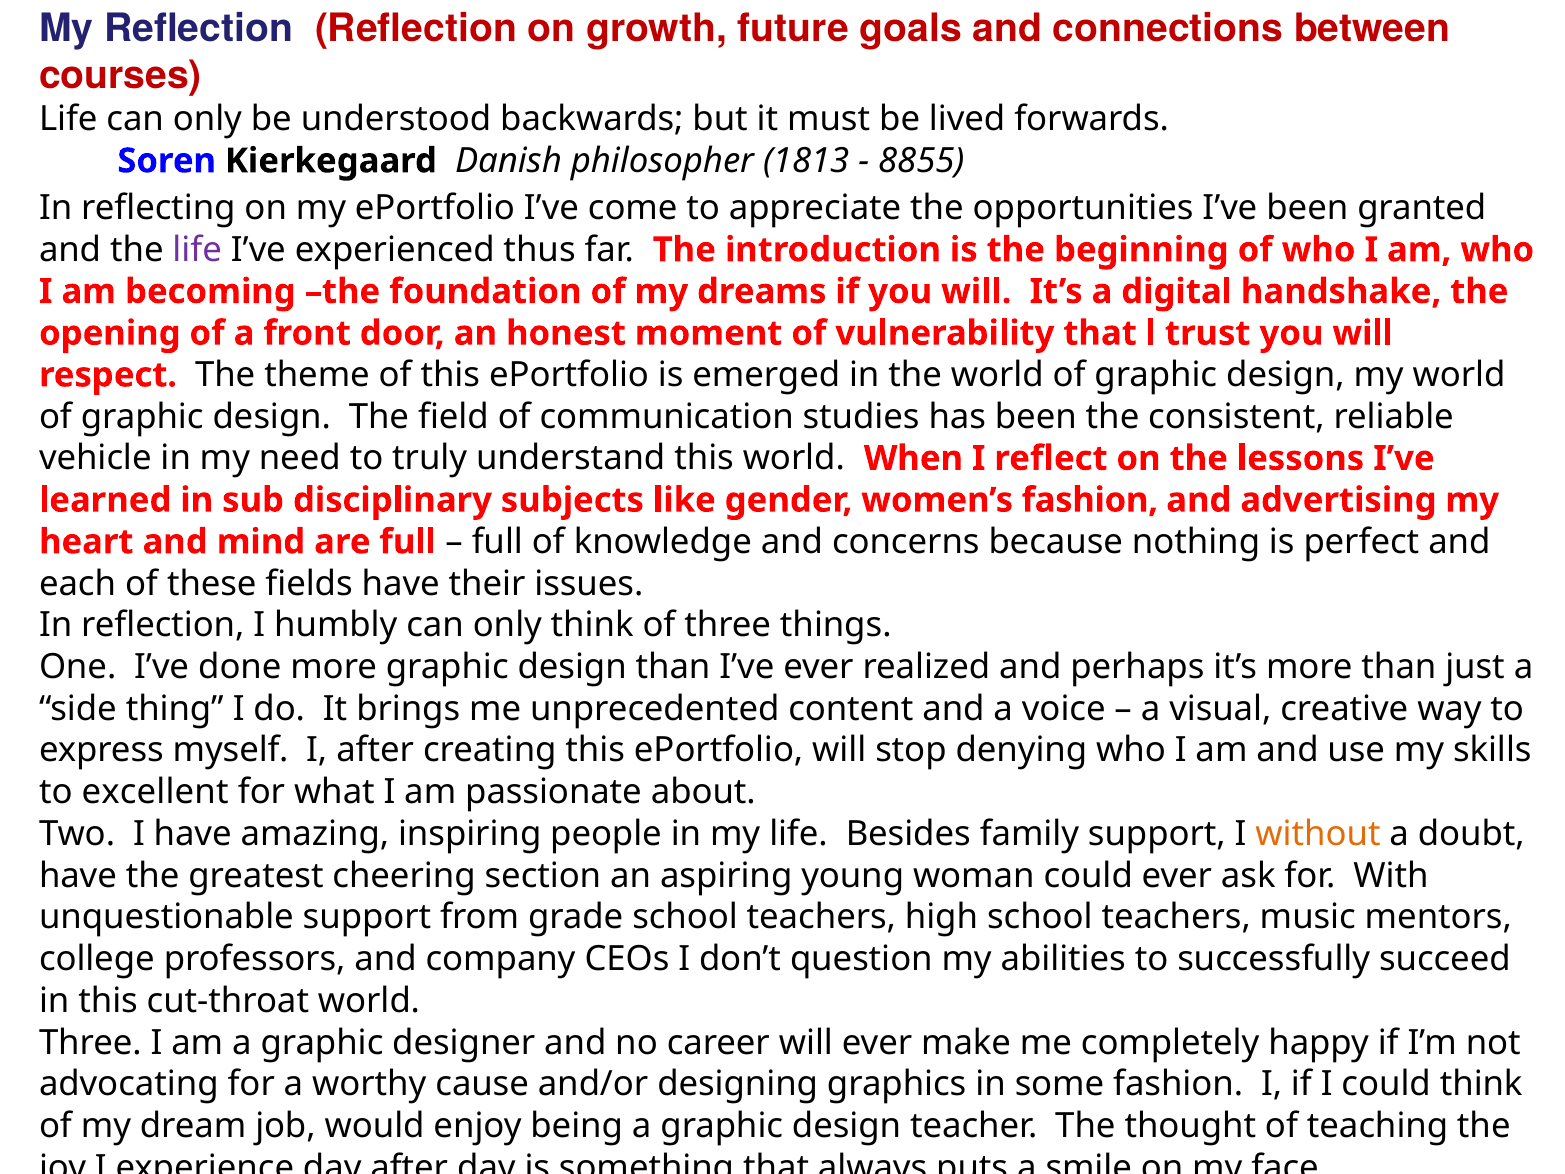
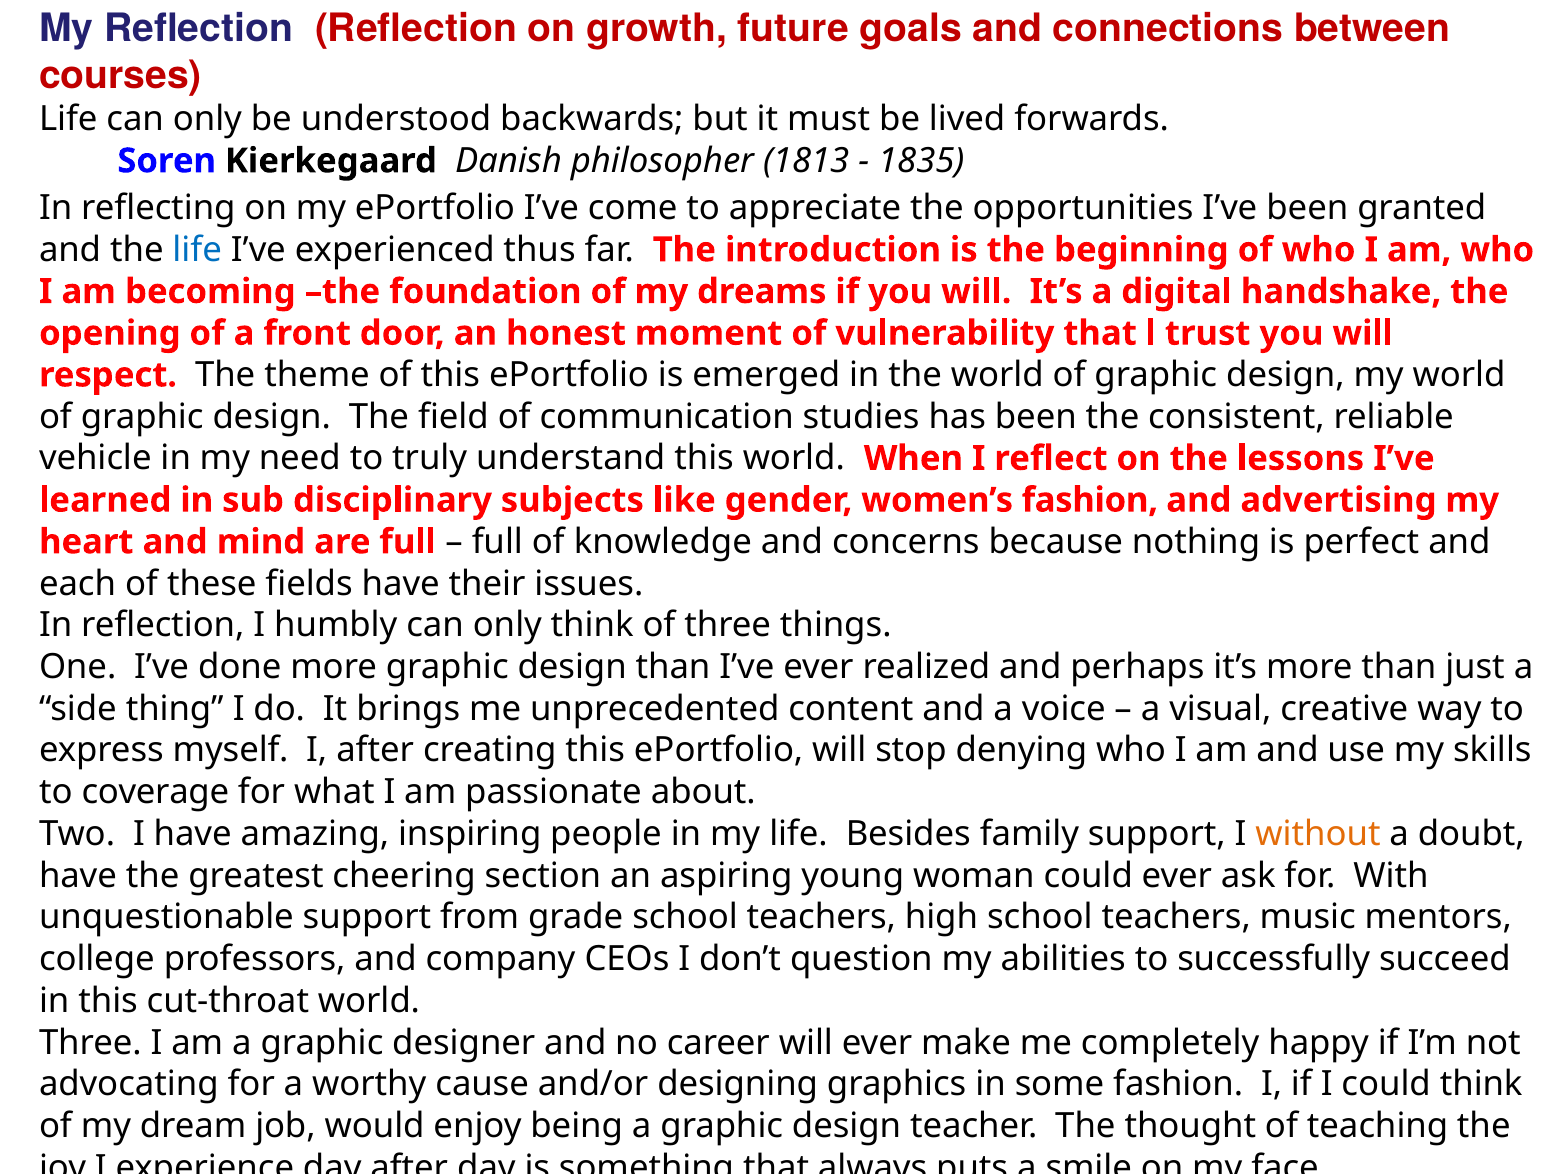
8855: 8855 -> 1835 (921, 161)
life colour: purple -> blue (197, 250)
excellent: excellent -> coverage (155, 792)
